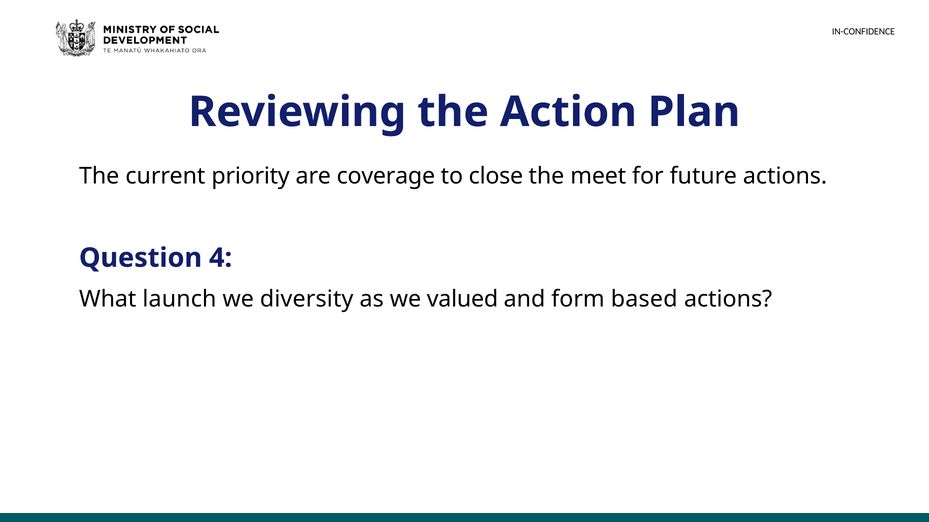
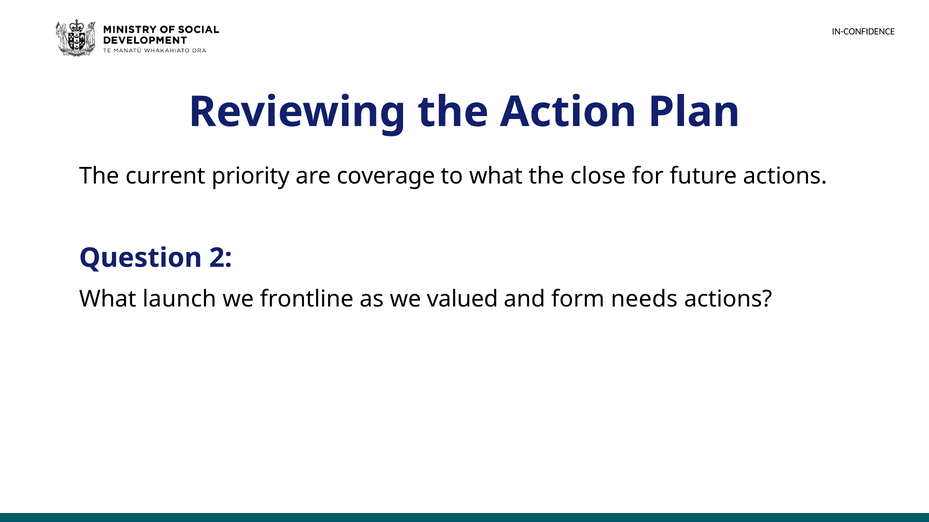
to close: close -> what (496, 176)
meet: meet -> close (598, 176)
4: 4 -> 2 (221, 258)
diversity: diversity -> frontline (307, 299)
based: based -> needs (644, 299)
